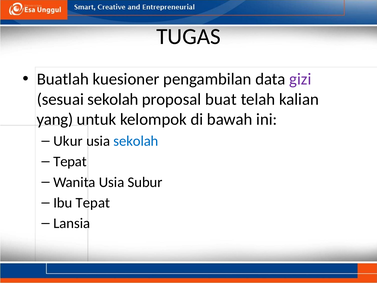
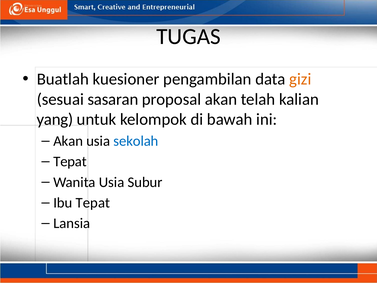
gizi colour: purple -> orange (300, 79)
sesuai sekolah: sekolah -> sasaran (113, 99)
proposal buat: buat -> akan (221, 99)
Ukur: Ukur -> Akan (68, 141)
